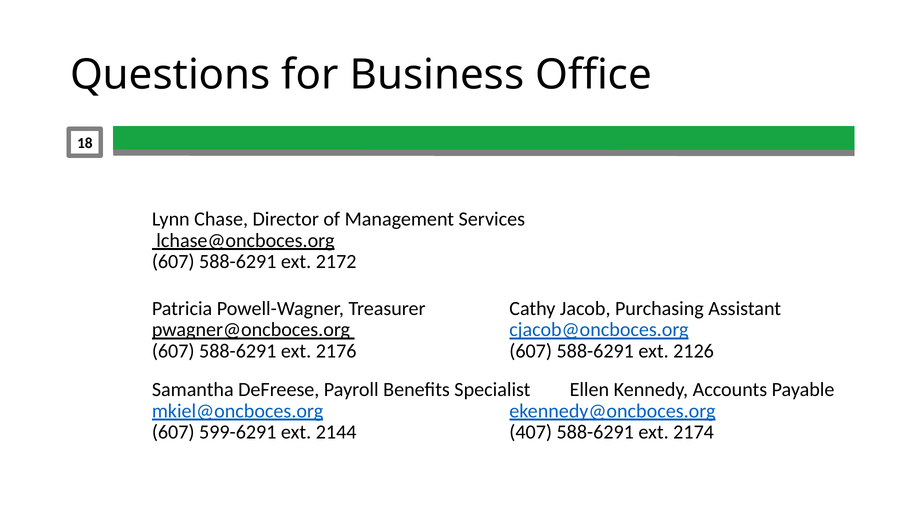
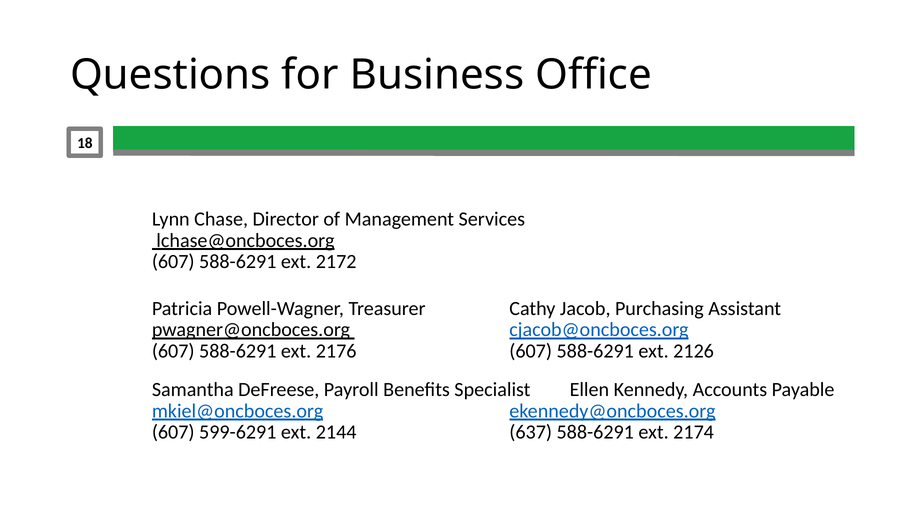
407: 407 -> 637 (531, 432)
